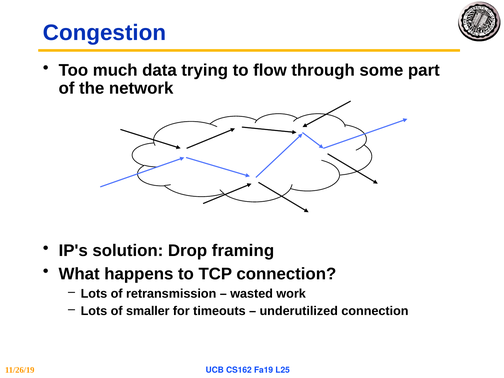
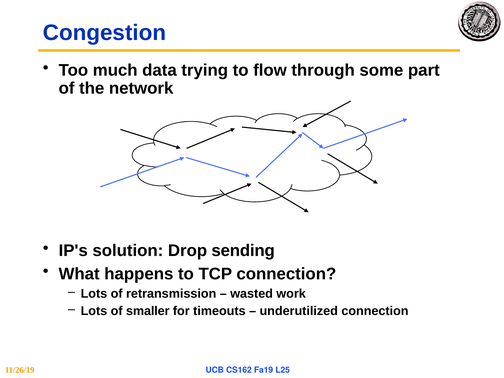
framing: framing -> sending (243, 251)
